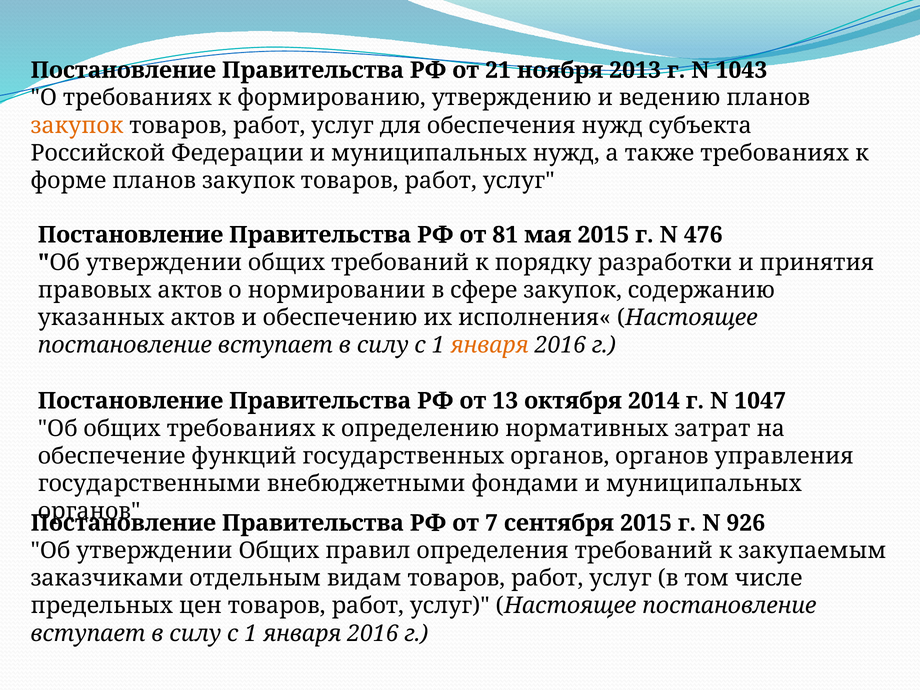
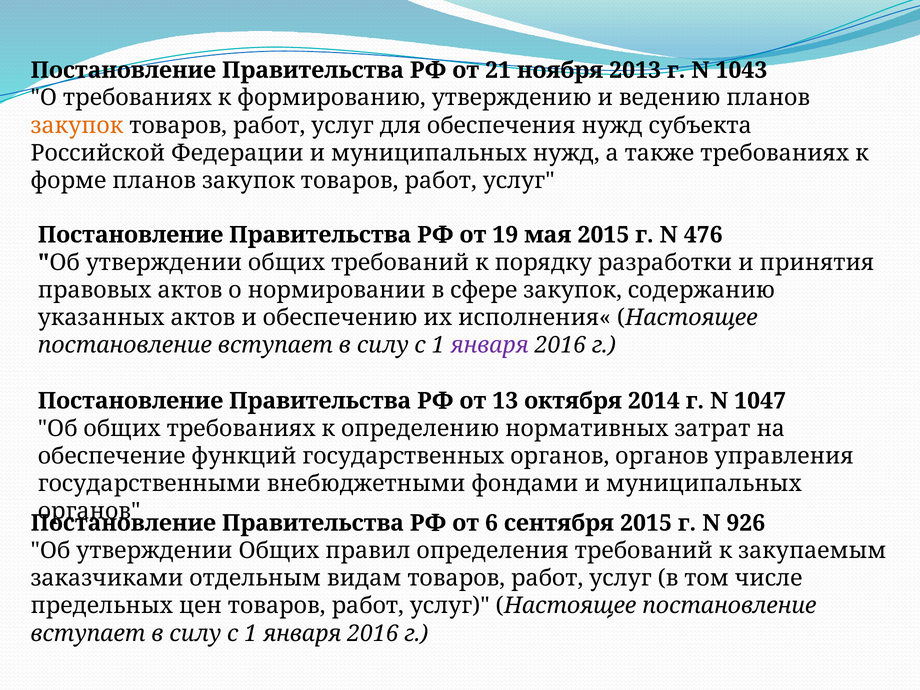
81: 81 -> 19 (505, 235)
января colour: orange -> purple (490, 345)
7: 7 -> 6 (491, 523)
